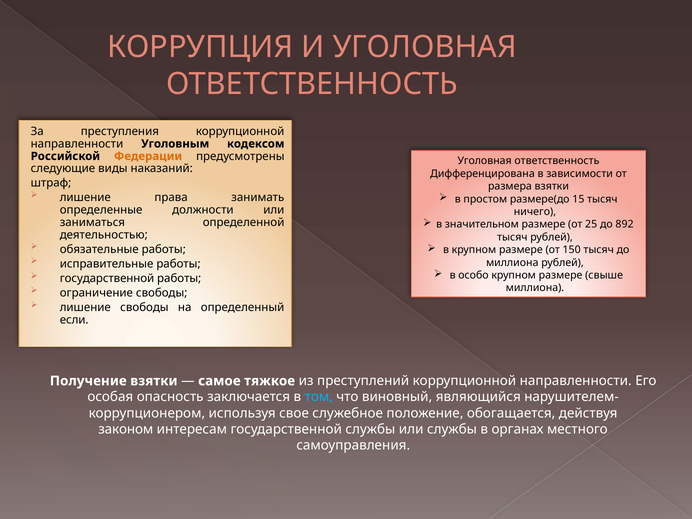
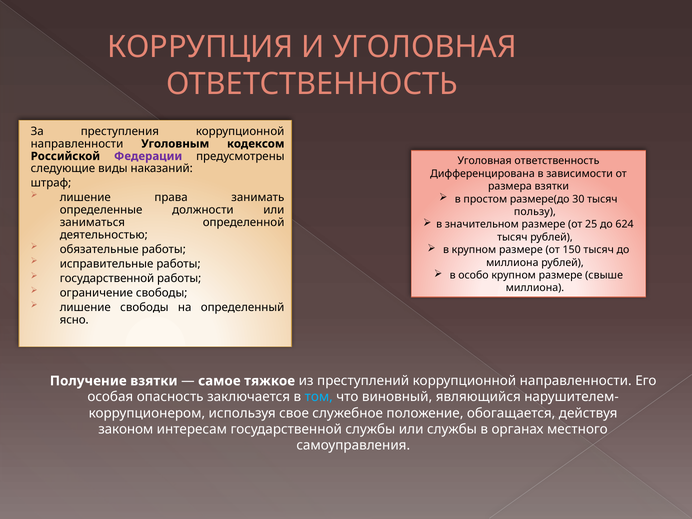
Федерации colour: orange -> purple (148, 156)
15: 15 -> 30 (578, 199)
ничего: ничего -> пользу (535, 212)
892: 892 -> 624 (625, 224)
если: если -> ясно (74, 320)
